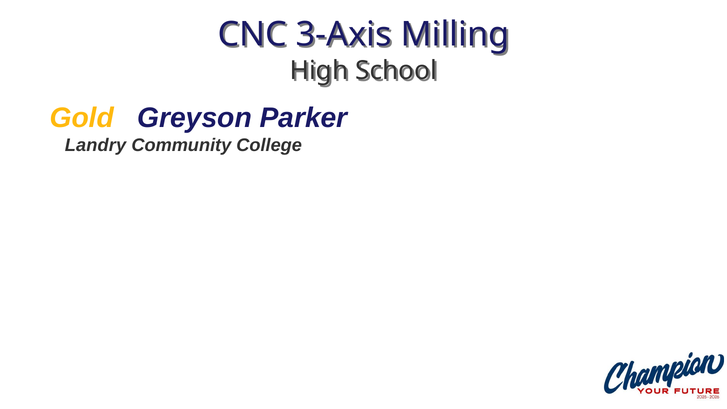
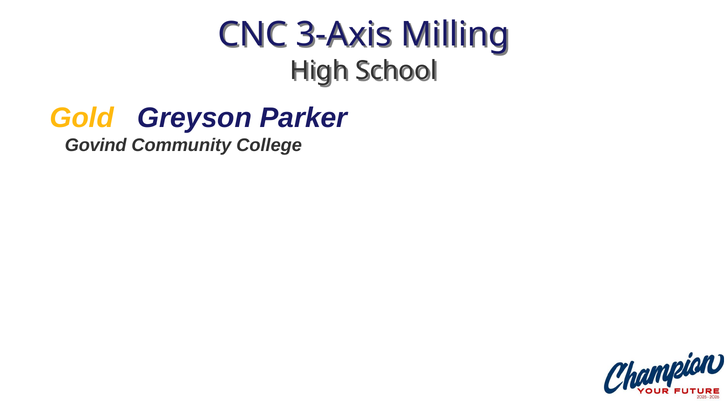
Landry: Landry -> Govind (96, 145)
